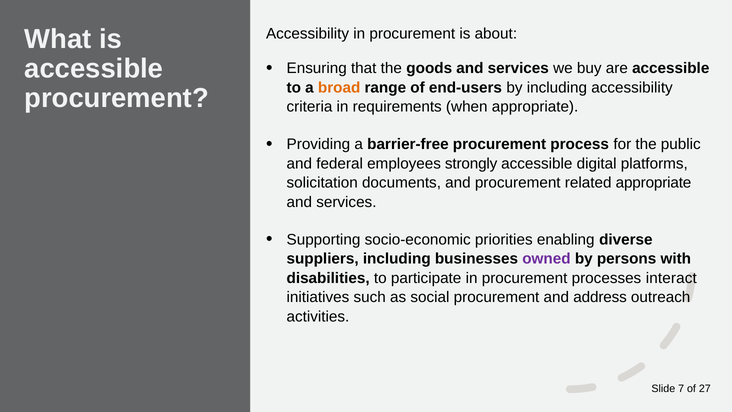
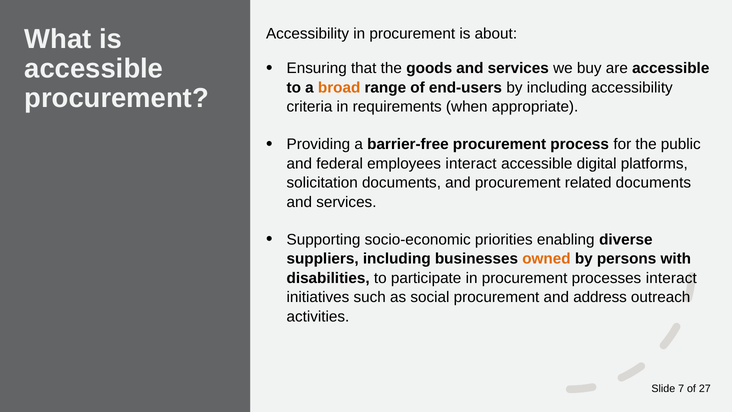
employees strongly: strongly -> interact (471, 164)
related appropriate: appropriate -> documents (653, 183)
owned colour: purple -> orange (546, 259)
